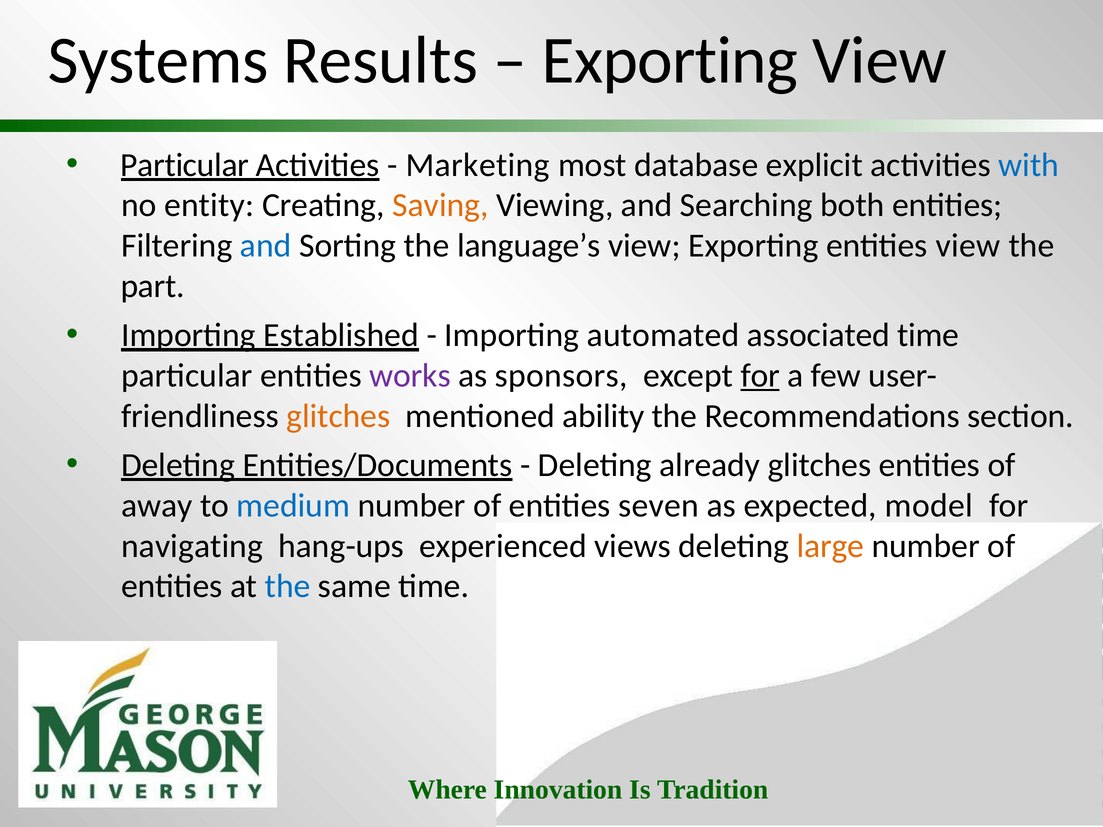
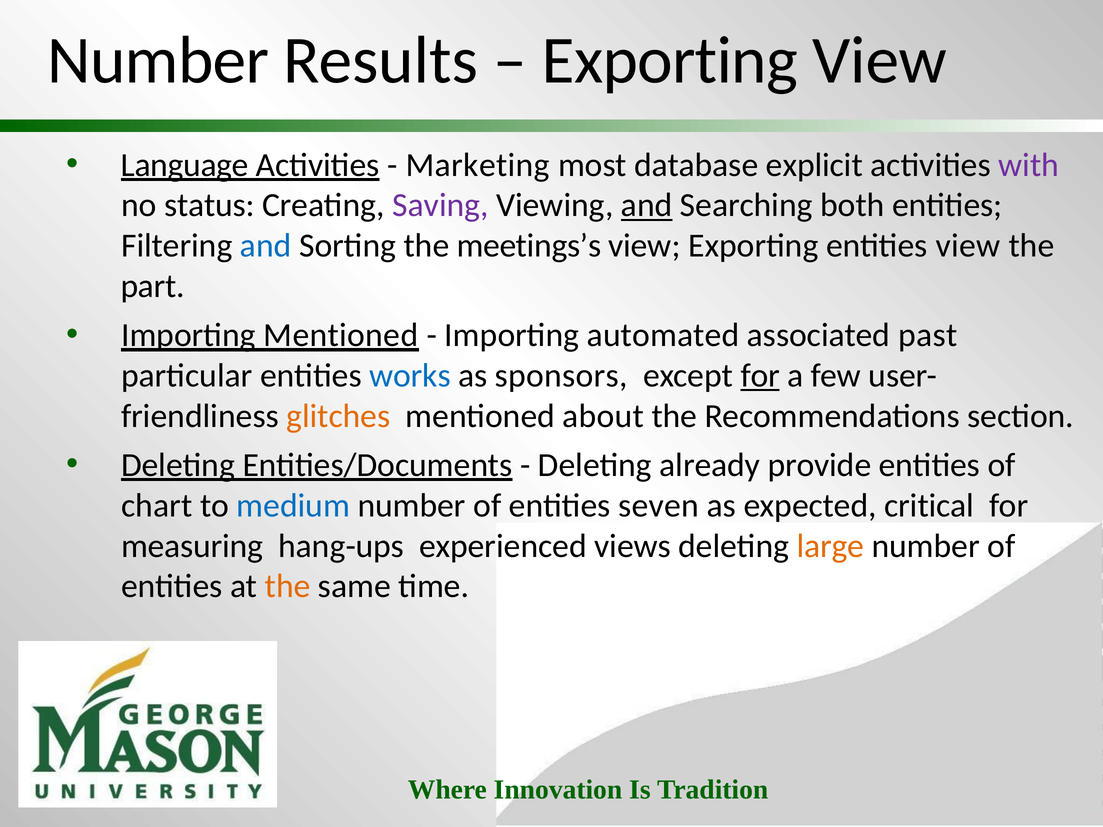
Systems: Systems -> Number (158, 60)
Particular: Particular -> Language (185, 165)
with colour: blue -> purple (1029, 165)
entity: entity -> status (209, 205)
Saving colour: orange -> purple (440, 205)
and underline: none -> present (647, 205)
language’s: language’s -> meetings’s (529, 246)
Importing Established: Established -> Mentioned (341, 335)
associated time: time -> past (928, 335)
works colour: purple -> blue (410, 376)
ability: ability -> about (603, 416)
already glitches: glitches -> provide (820, 465)
away: away -> chart (157, 506)
model: model -> critical (929, 506)
navigating: navigating -> measuring (192, 546)
the colour: blue -> orange (288, 586)
